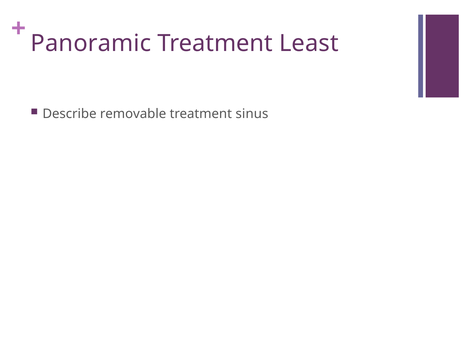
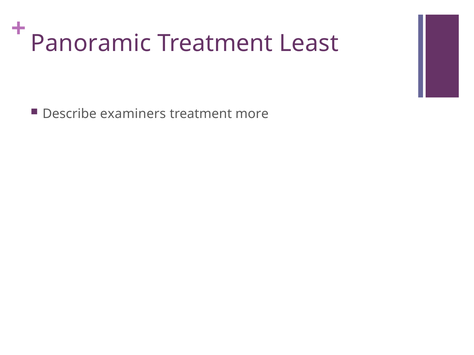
removable: removable -> examiners (133, 114)
sinus: sinus -> more (252, 114)
